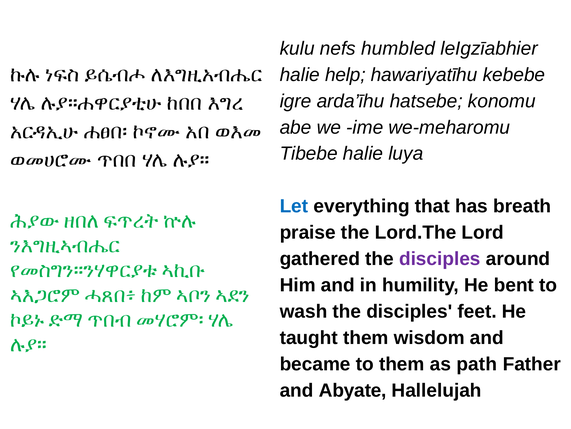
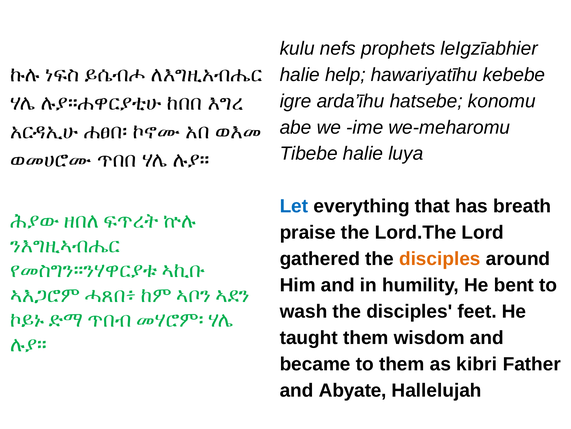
humbled: humbled -> prophets (398, 48)
disciples colour: purple -> orange (440, 258)
path: path -> kibri (477, 363)
